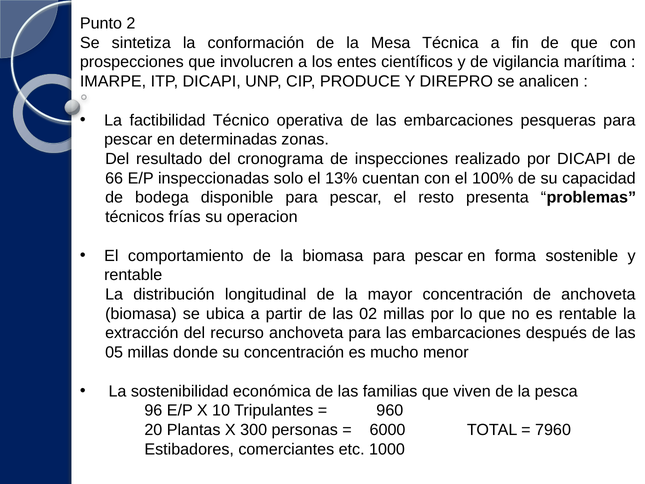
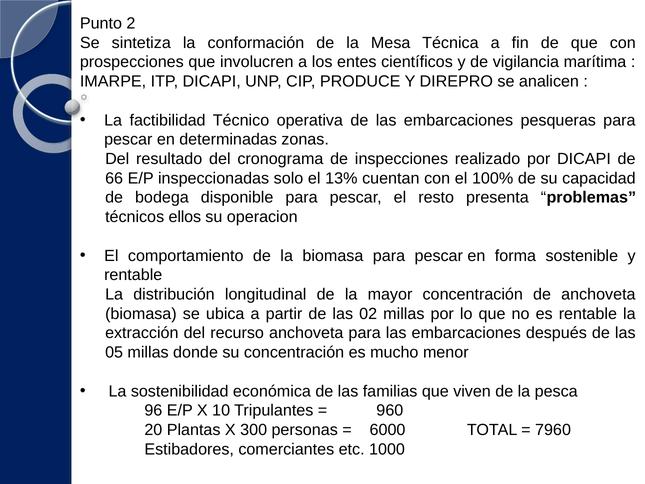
frías: frías -> ellos (185, 217)
